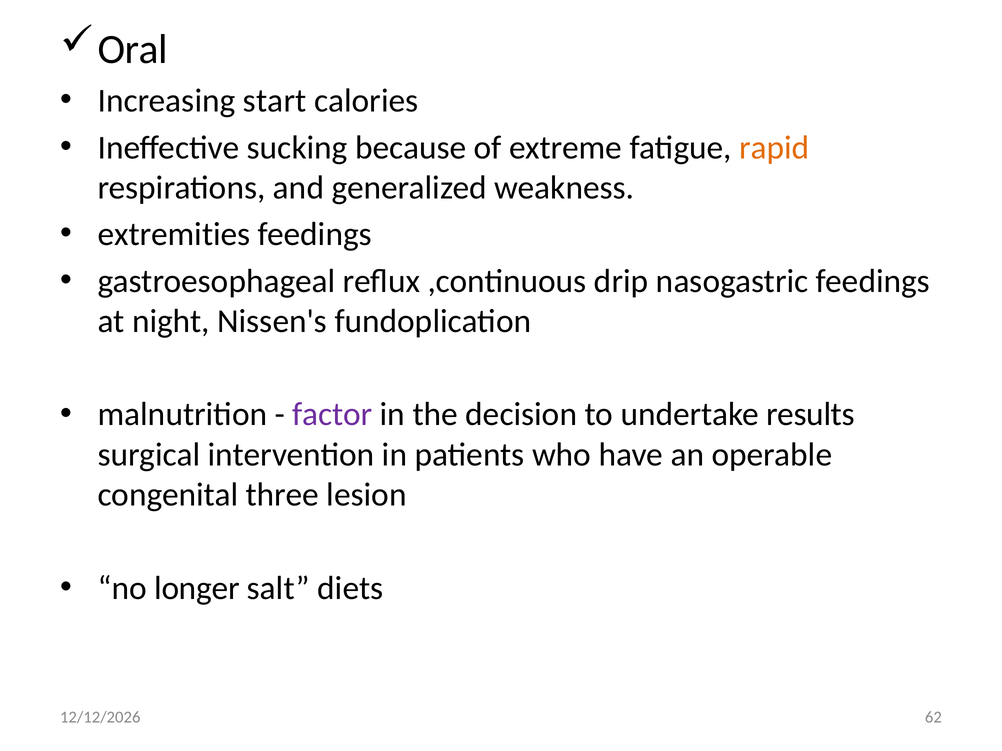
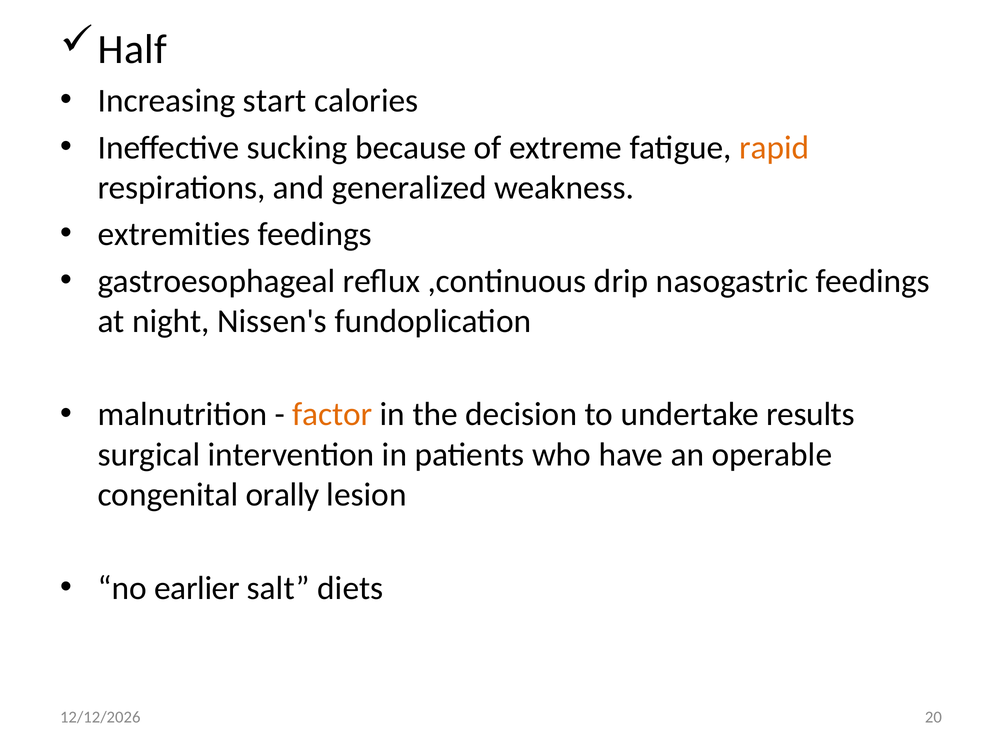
Oral: Oral -> Half (132, 50)
factor colour: purple -> orange (332, 415)
three: three -> orally (283, 495)
longer: longer -> earlier (197, 588)
62: 62 -> 20 (933, 718)
